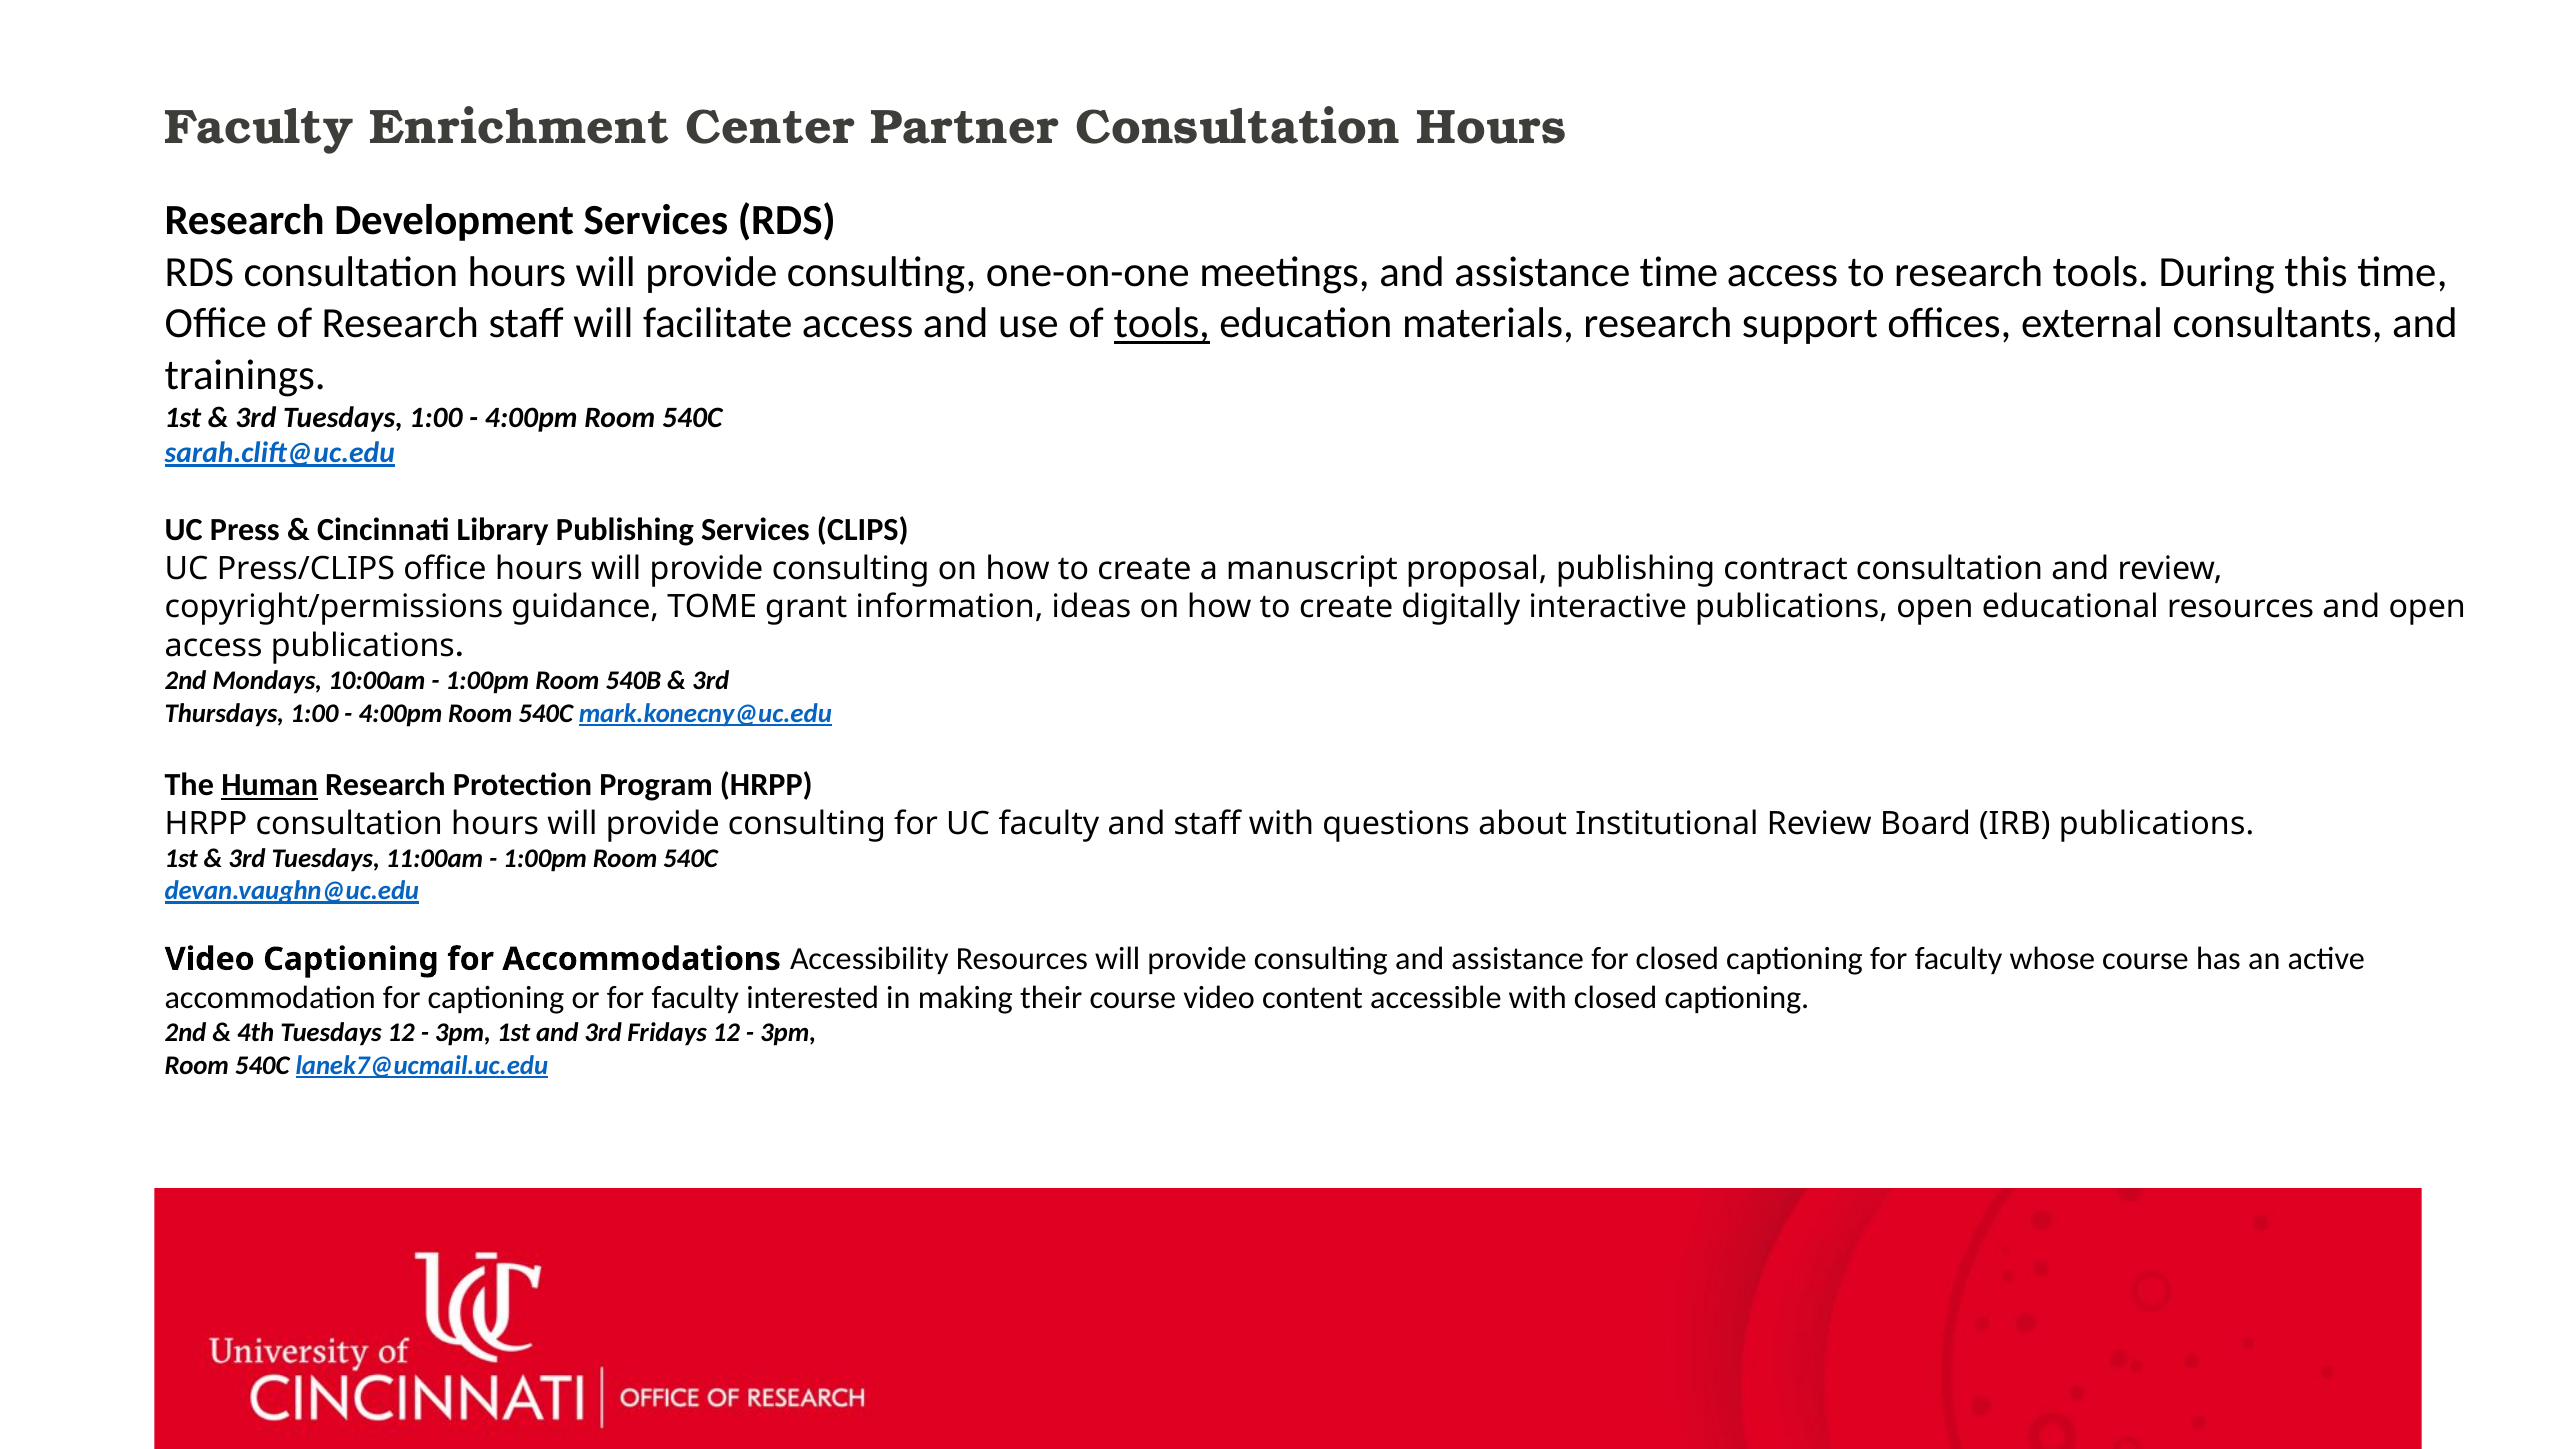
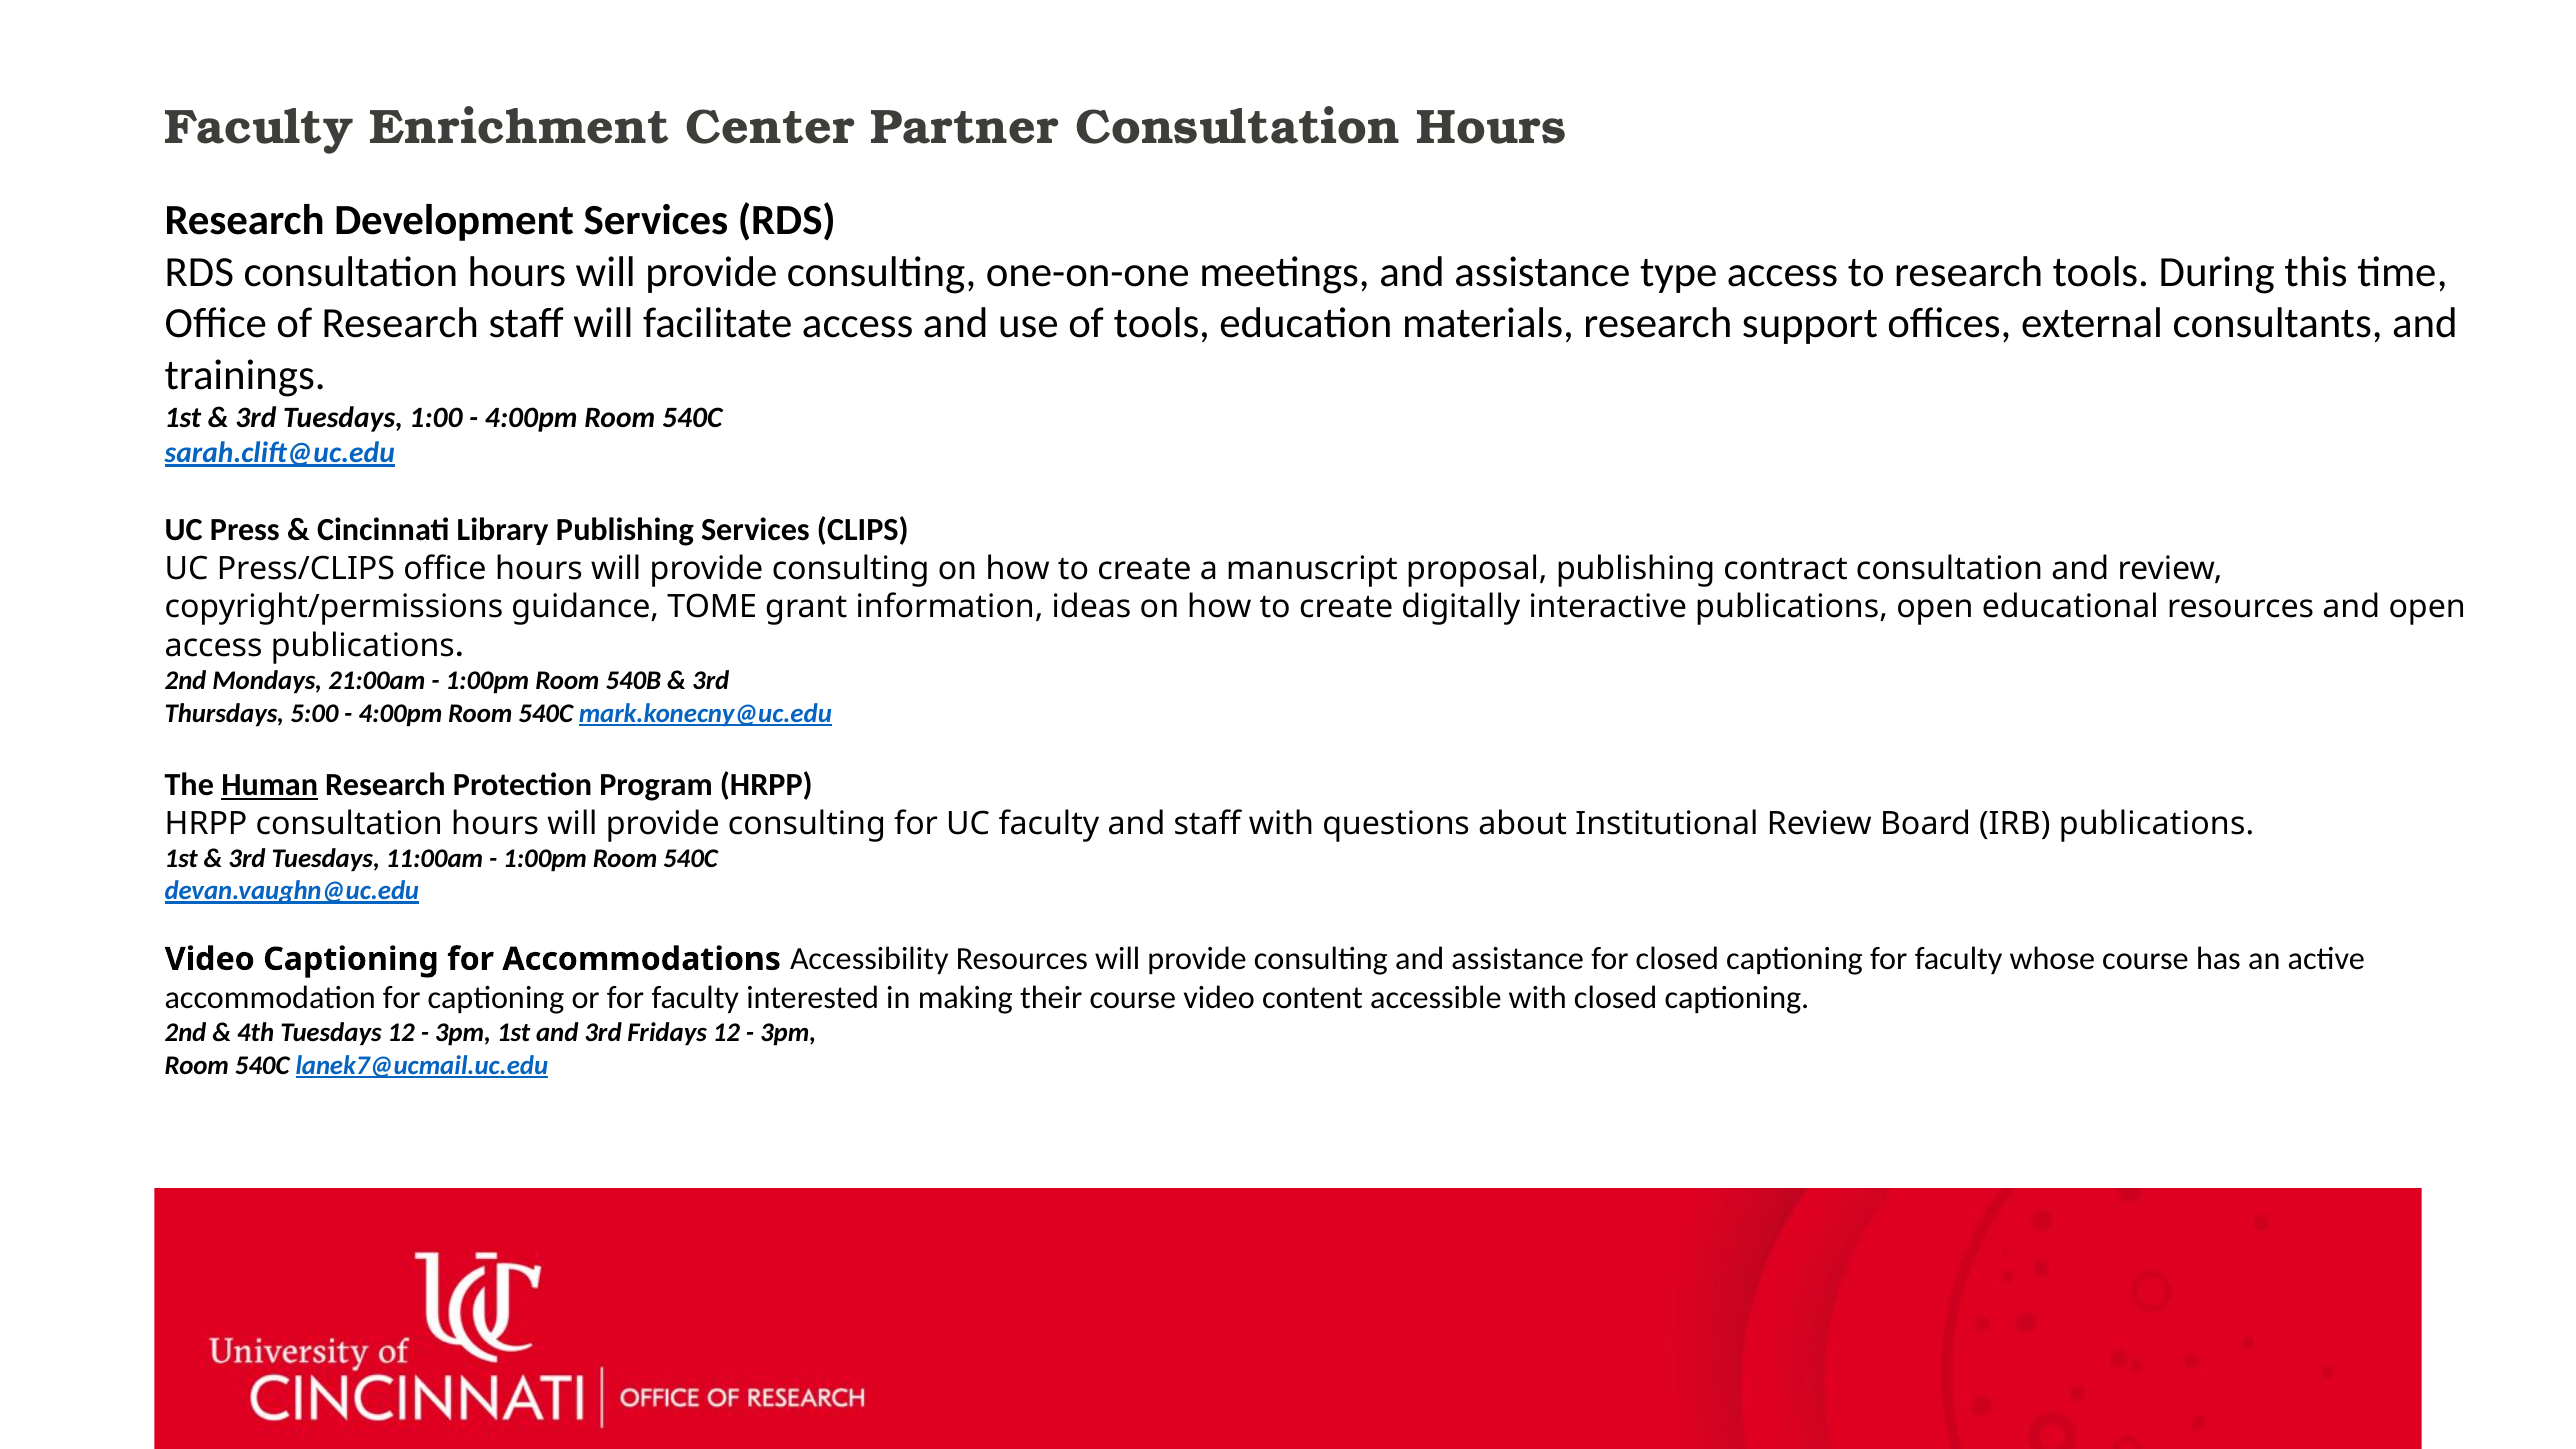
assistance time: time -> type (1679, 272)
tools underline: present -> none (1162, 324)
10:00am: 10:00am -> 21:00am (377, 681)
Thursdays 1:00: 1:00 -> 5:00 (314, 713)
